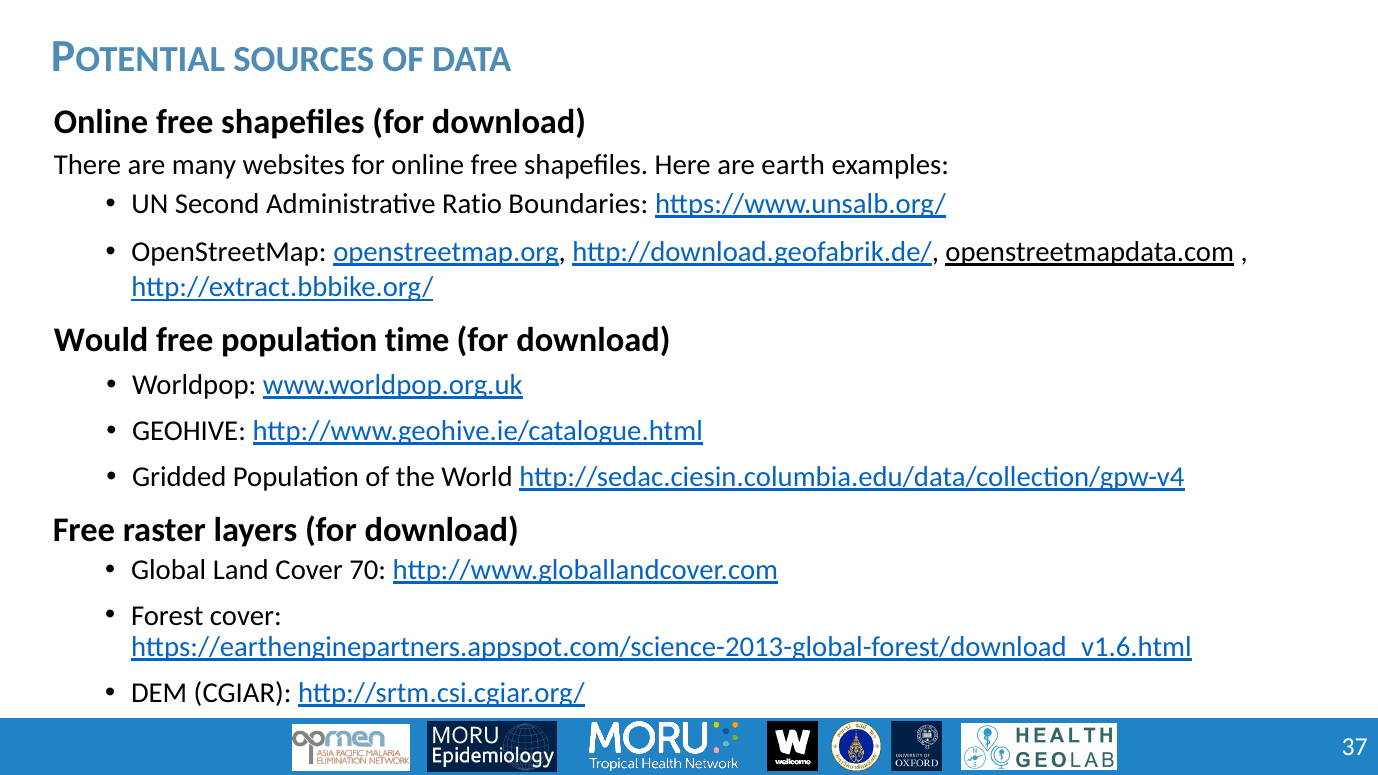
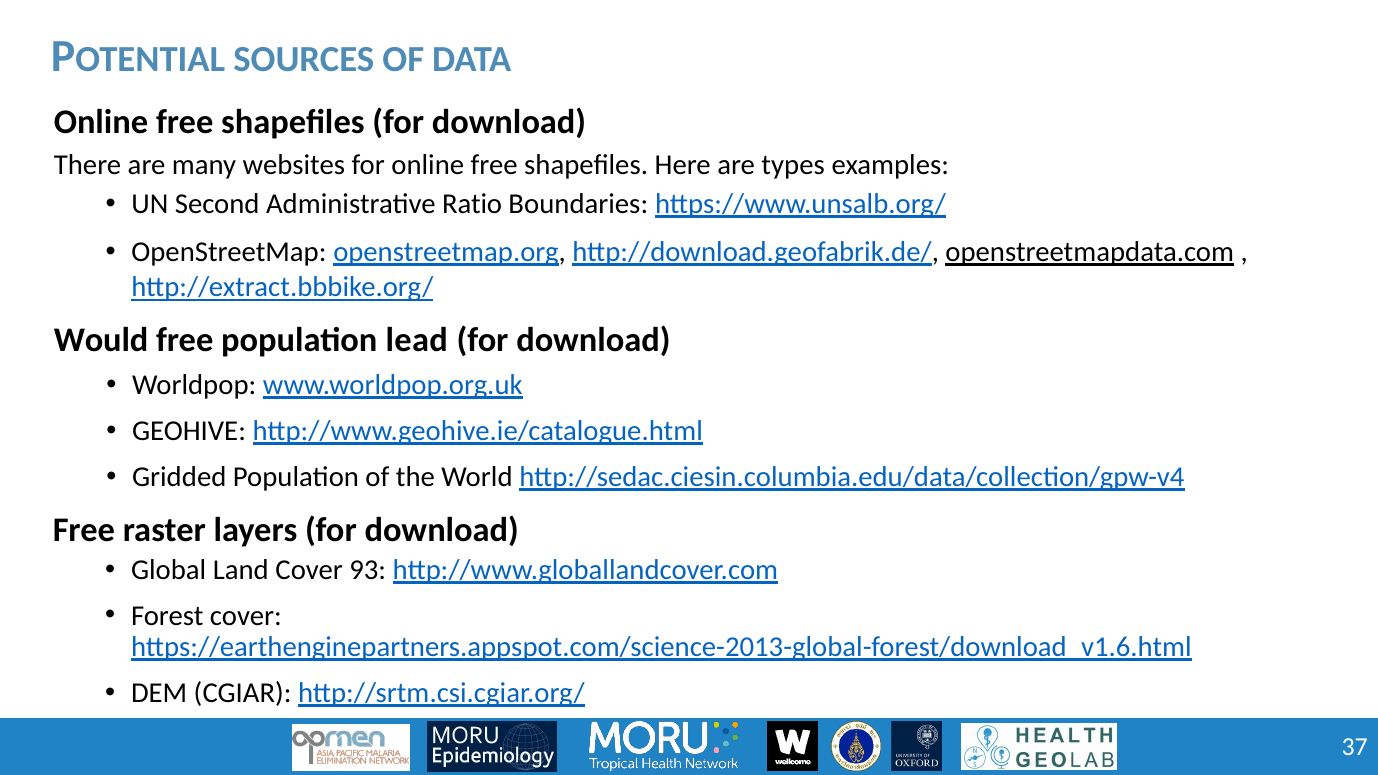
earth: earth -> types (793, 166)
time: time -> lead (417, 340)
70: 70 -> 93 (368, 570)
